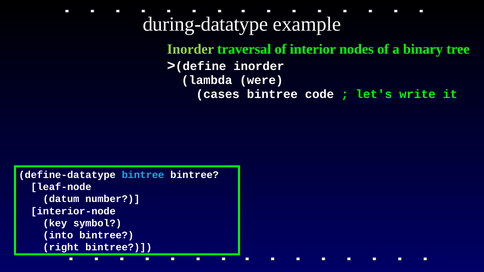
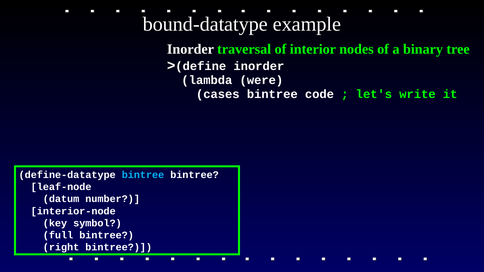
during-datatype: during-datatype -> bound-datatype (205, 24)
Inorder colour: light green -> white (190, 49)
into: into -> full (58, 235)
